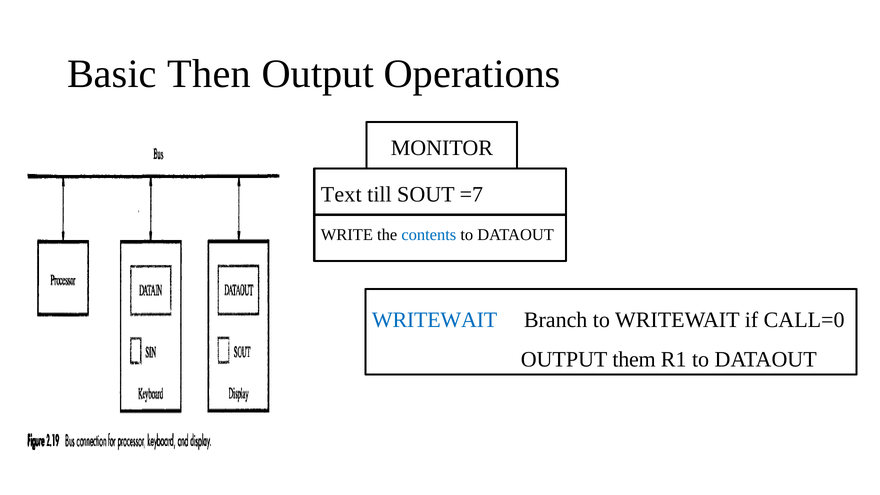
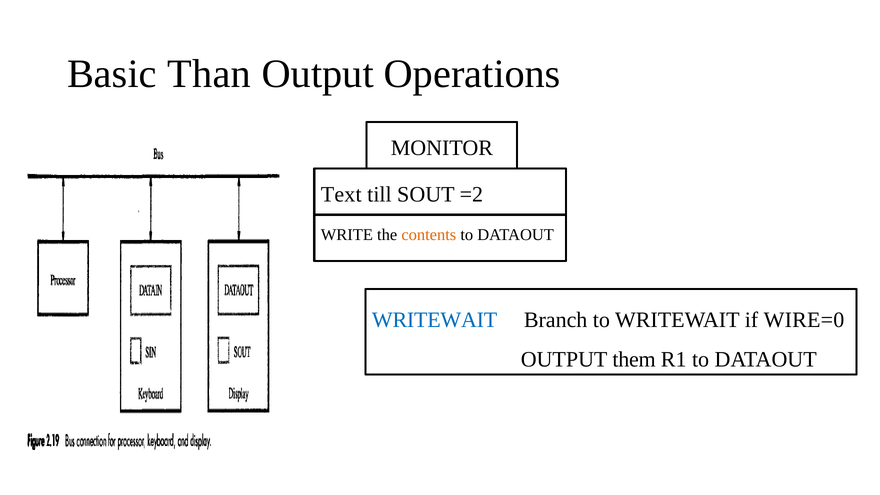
Then: Then -> Than (209, 74)
=7: =7 -> =2 (471, 194)
contents colour: blue -> orange (429, 235)
CALL=0: CALL=0 -> WIRE=0 (804, 320)
